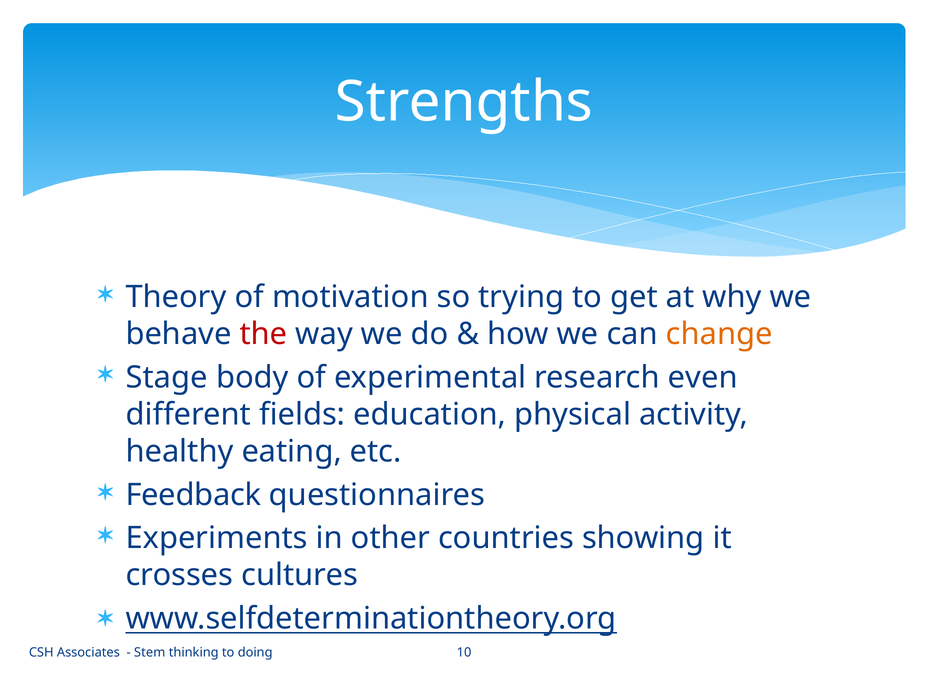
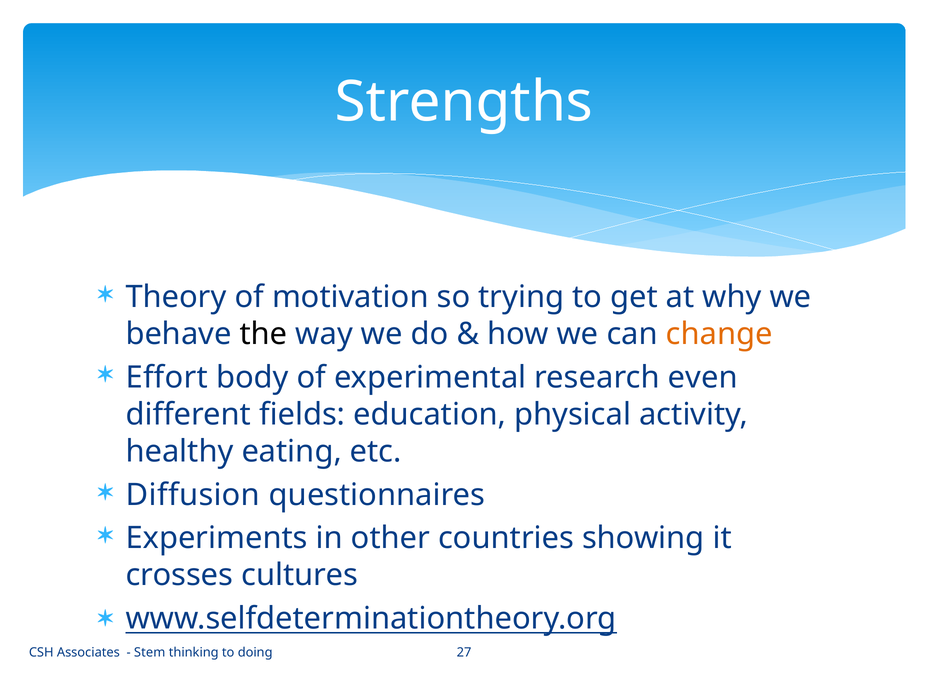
the colour: red -> black (264, 334)
Stage: Stage -> Effort (167, 377)
Feedback: Feedback -> Diffusion (193, 495)
10: 10 -> 27 (464, 653)
